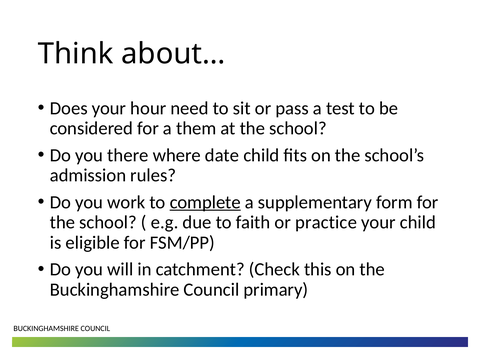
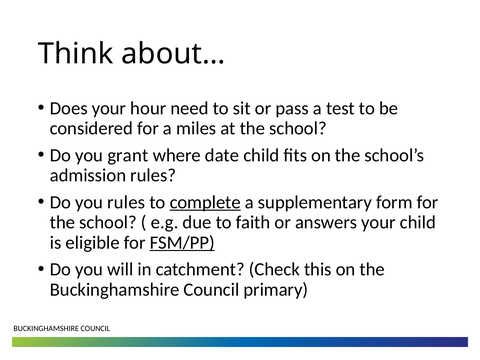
them: them -> miles (196, 128)
there: there -> grant (128, 155)
you work: work -> rules (126, 202)
practice: practice -> answers (326, 222)
FSM/PP underline: none -> present (182, 243)
